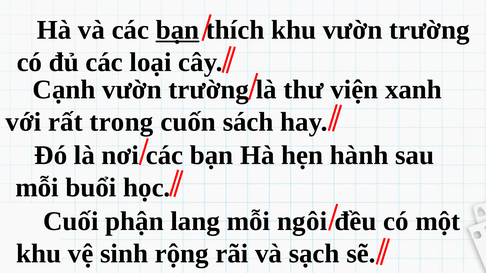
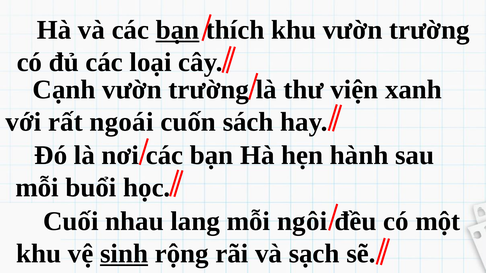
trong: trong -> ngoái (121, 122)
phận: phận -> nhau (135, 222)
sinh underline: none -> present (124, 254)
